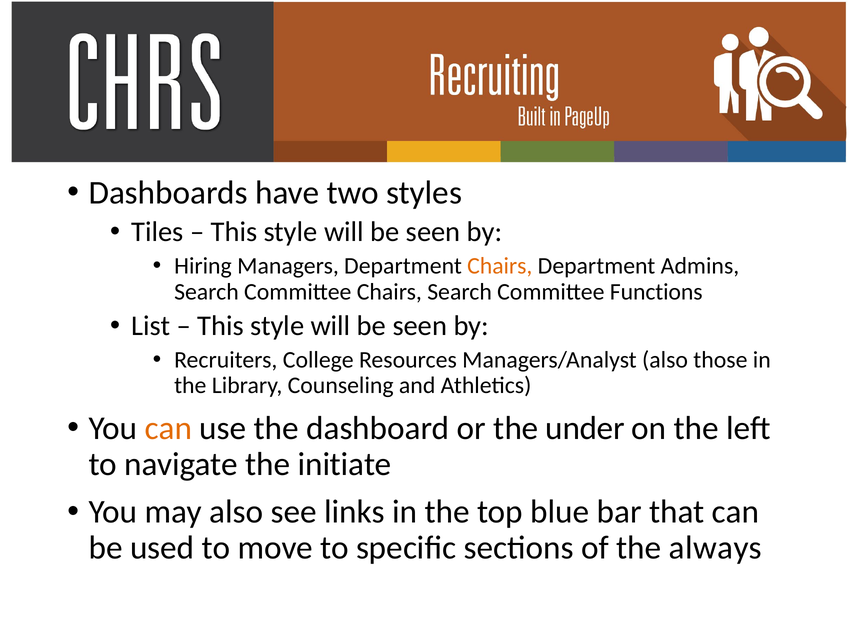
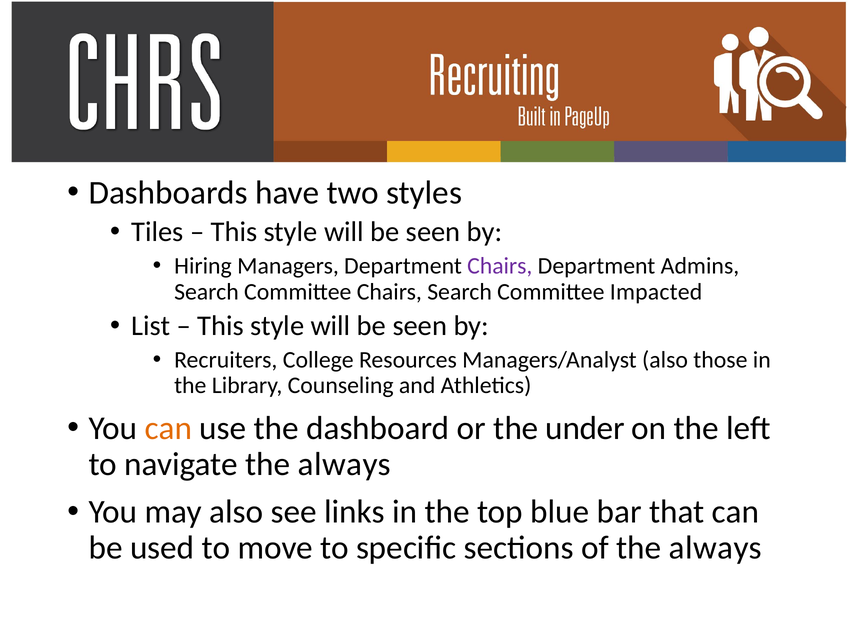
Chairs colour: orange -> purple (500, 266)
Functions: Functions -> Impacted (656, 292)
navigate the initiate: initiate -> always (344, 464)
